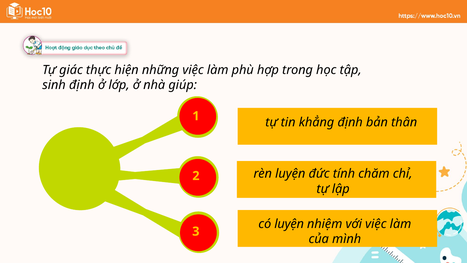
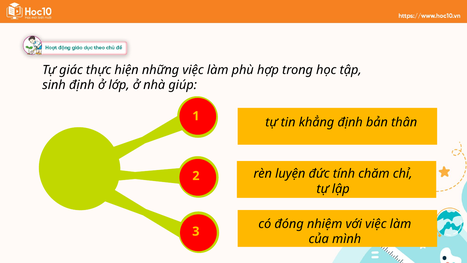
có luyện: luyện -> đóng (289, 224)
